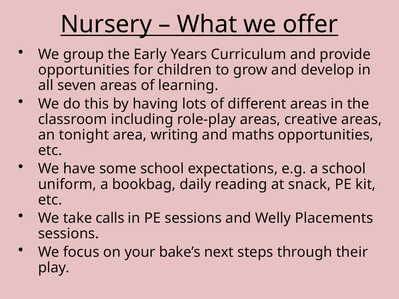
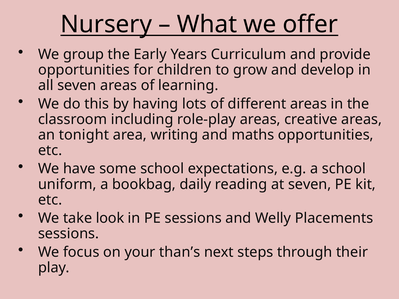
at snack: snack -> seven (310, 184)
calls: calls -> look (110, 218)
bake’s: bake’s -> than’s (180, 252)
